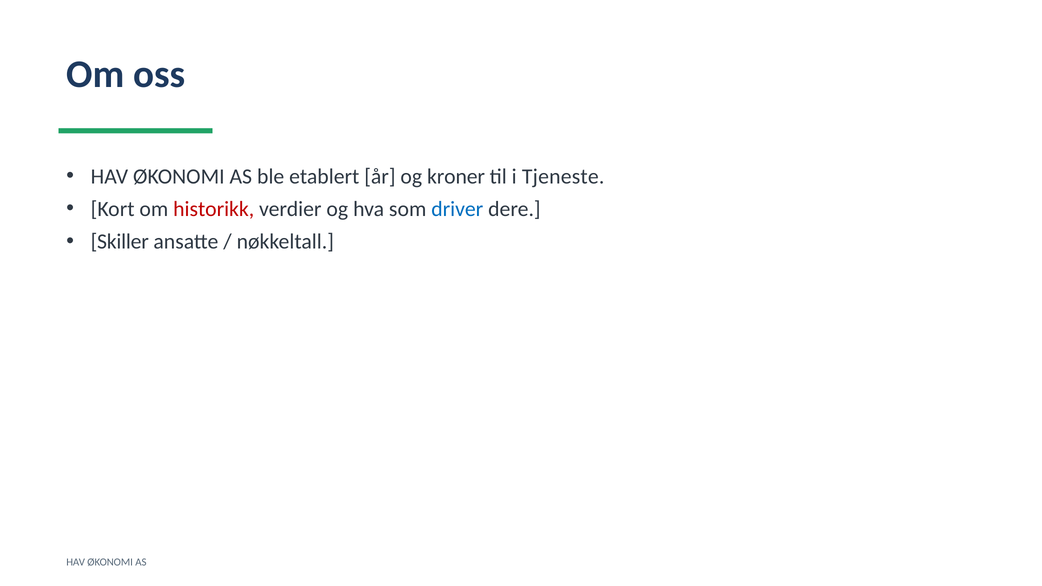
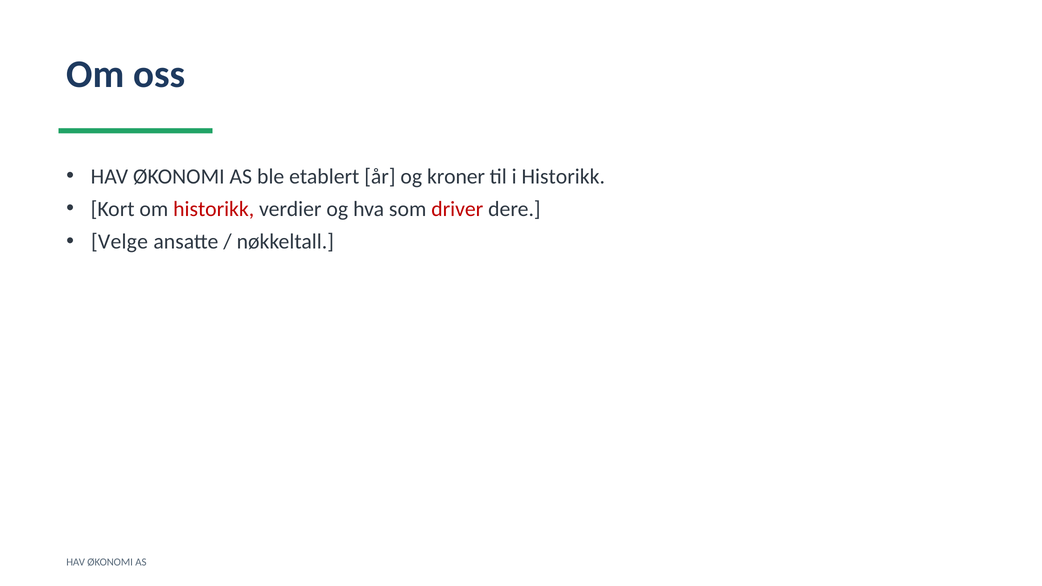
i Tjeneste: Tjeneste -> Historikk (563, 176)
driver colour: blue -> red (457, 209)
Skiller: Skiller -> Velge (120, 242)
